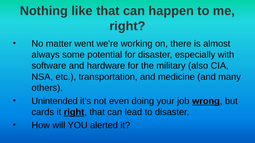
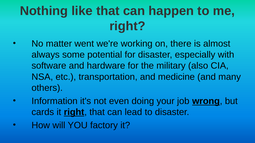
Unintended: Unintended -> Information (55, 101)
alerted: alerted -> factory (104, 126)
